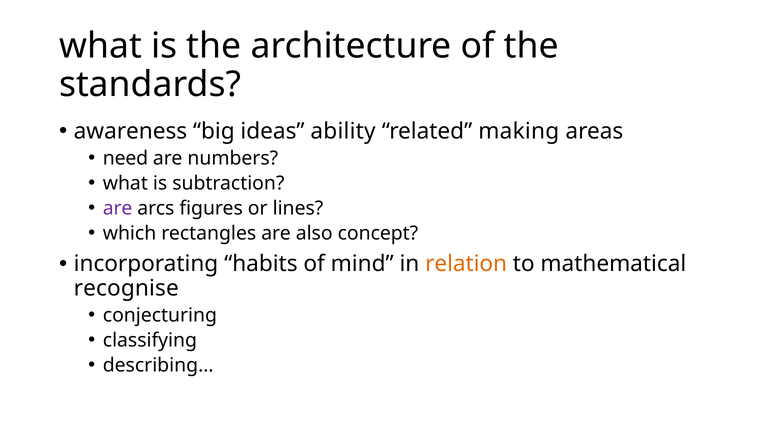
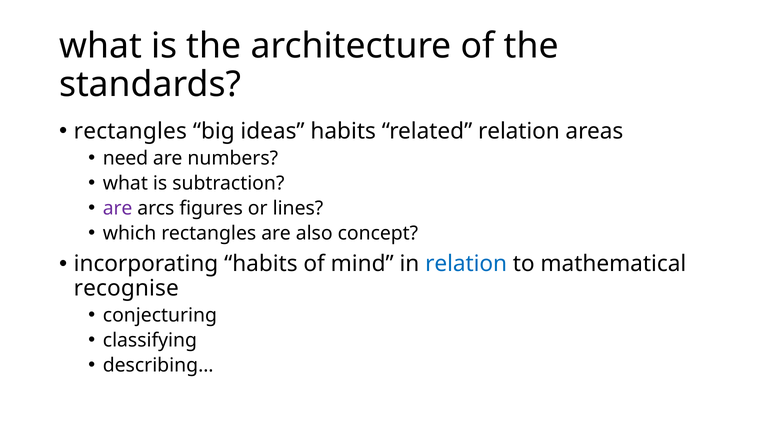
awareness: awareness -> rectangles (130, 131)
ideas ability: ability -> habits (343, 131)
related making: making -> relation (519, 131)
relation colour: orange -> blue (466, 264)
